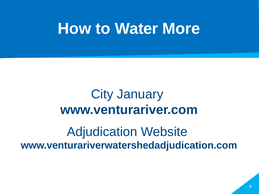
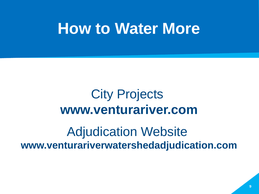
January: January -> Projects (140, 94)
